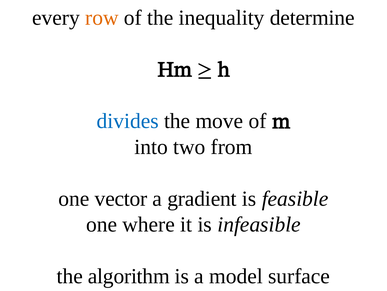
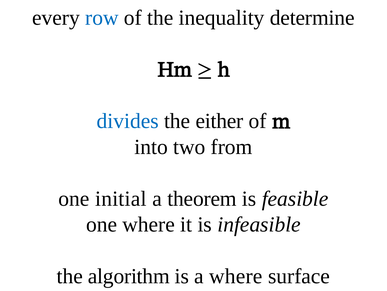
row colour: orange -> blue (102, 18)
move: move -> either (219, 121)
vector: vector -> initial (121, 198)
gradient: gradient -> theorem (202, 198)
a model: model -> where (236, 276)
